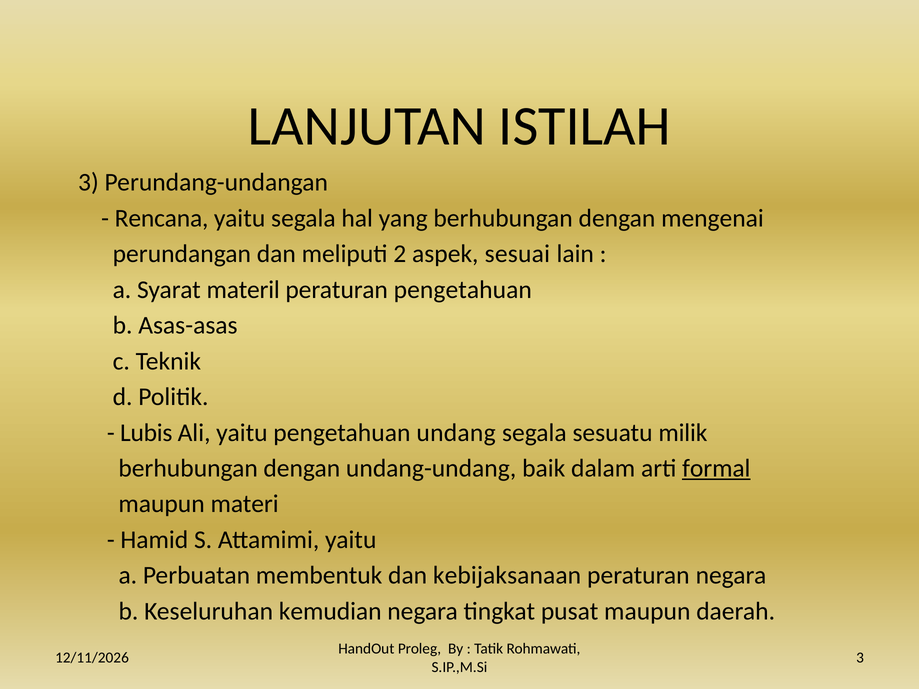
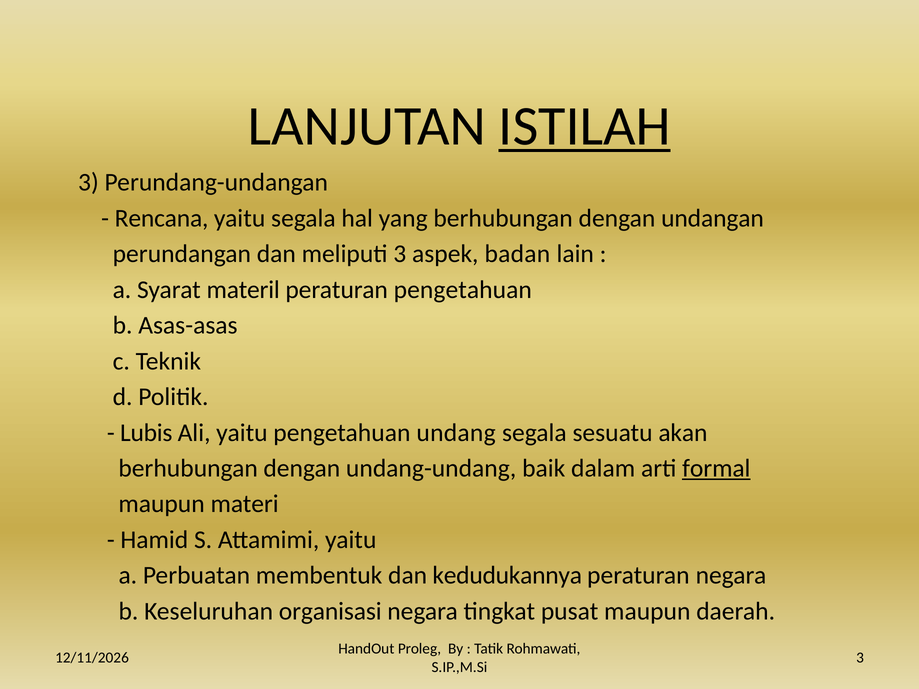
ISTILAH underline: none -> present (585, 126)
mengenai: mengenai -> undangan (713, 218)
meliputi 2: 2 -> 3 (400, 254)
sesuai: sesuai -> badan (517, 254)
milik: milik -> akan (683, 433)
kebijaksanaan: kebijaksanaan -> kedudukannya (507, 576)
kemudian: kemudian -> organisasi (330, 611)
